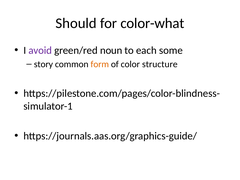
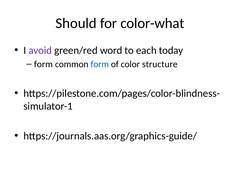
noun: noun -> word (111, 50)
some: some -> today (171, 50)
story: story -> form (43, 64)
form colour: orange -> blue (100, 64)
